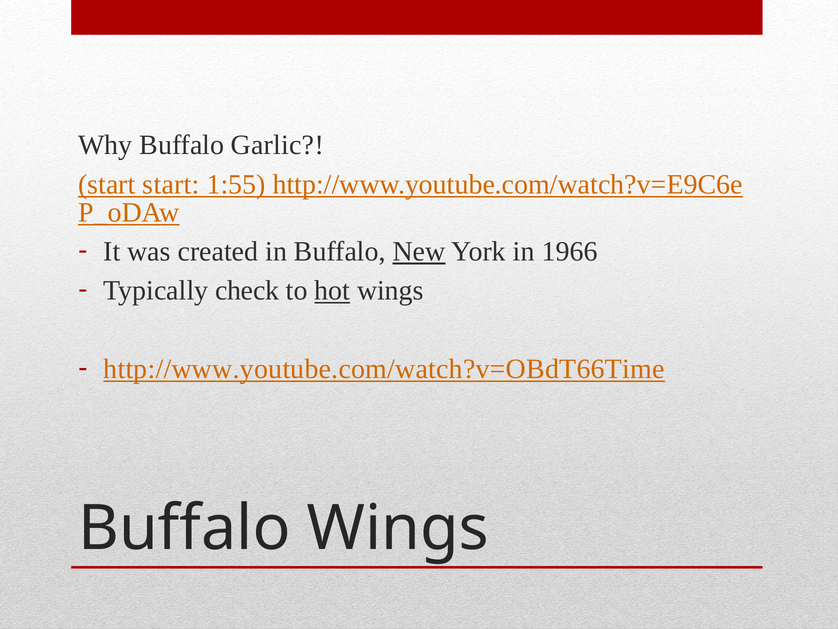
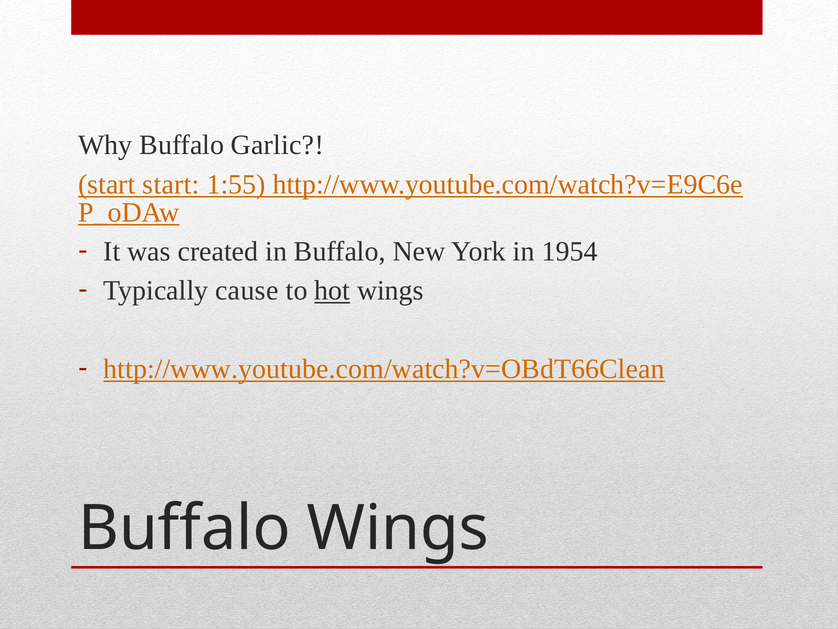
New underline: present -> none (419, 251)
1966: 1966 -> 1954 (570, 251)
check: check -> cause (247, 290)
http://www.youtube.com/watch?v=OBdT66Time: http://www.youtube.com/watch?v=OBdT66Time -> http://www.youtube.com/watch?v=OBdT66Clean (384, 369)
